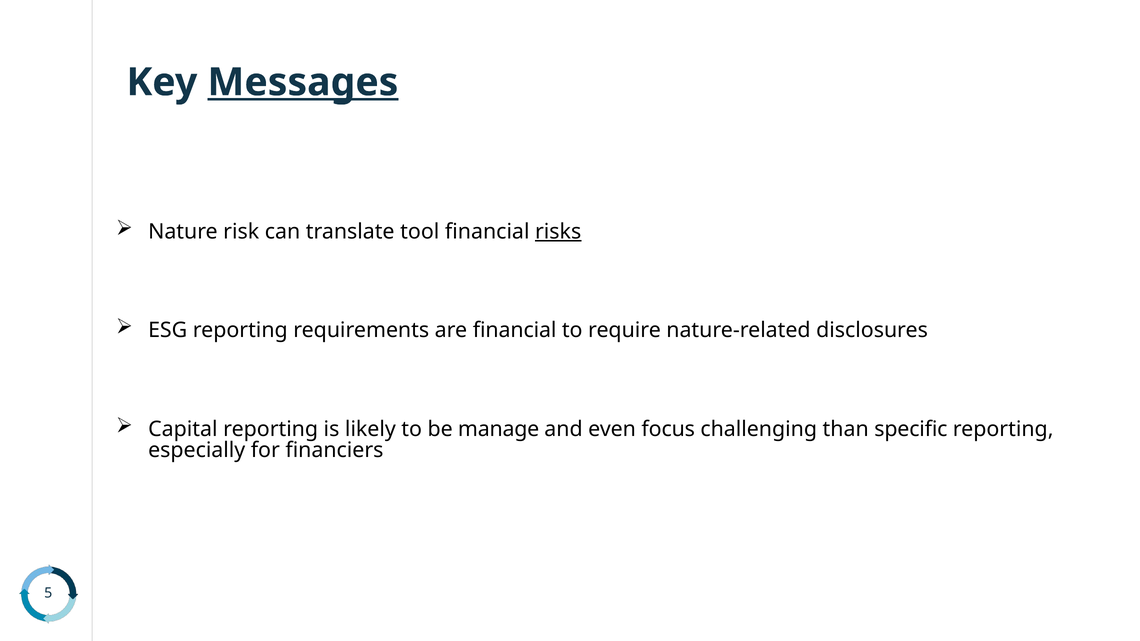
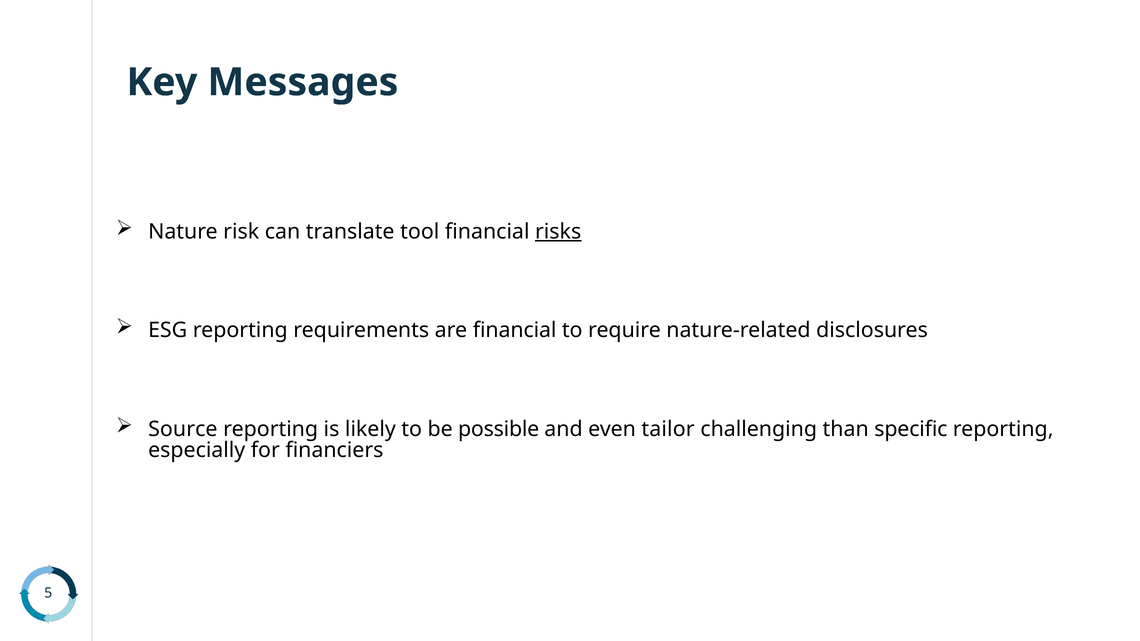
Messages underline: present -> none (303, 82)
Capital: Capital -> Source (183, 429)
manage: manage -> possible (499, 429)
focus: focus -> tailor (668, 429)
